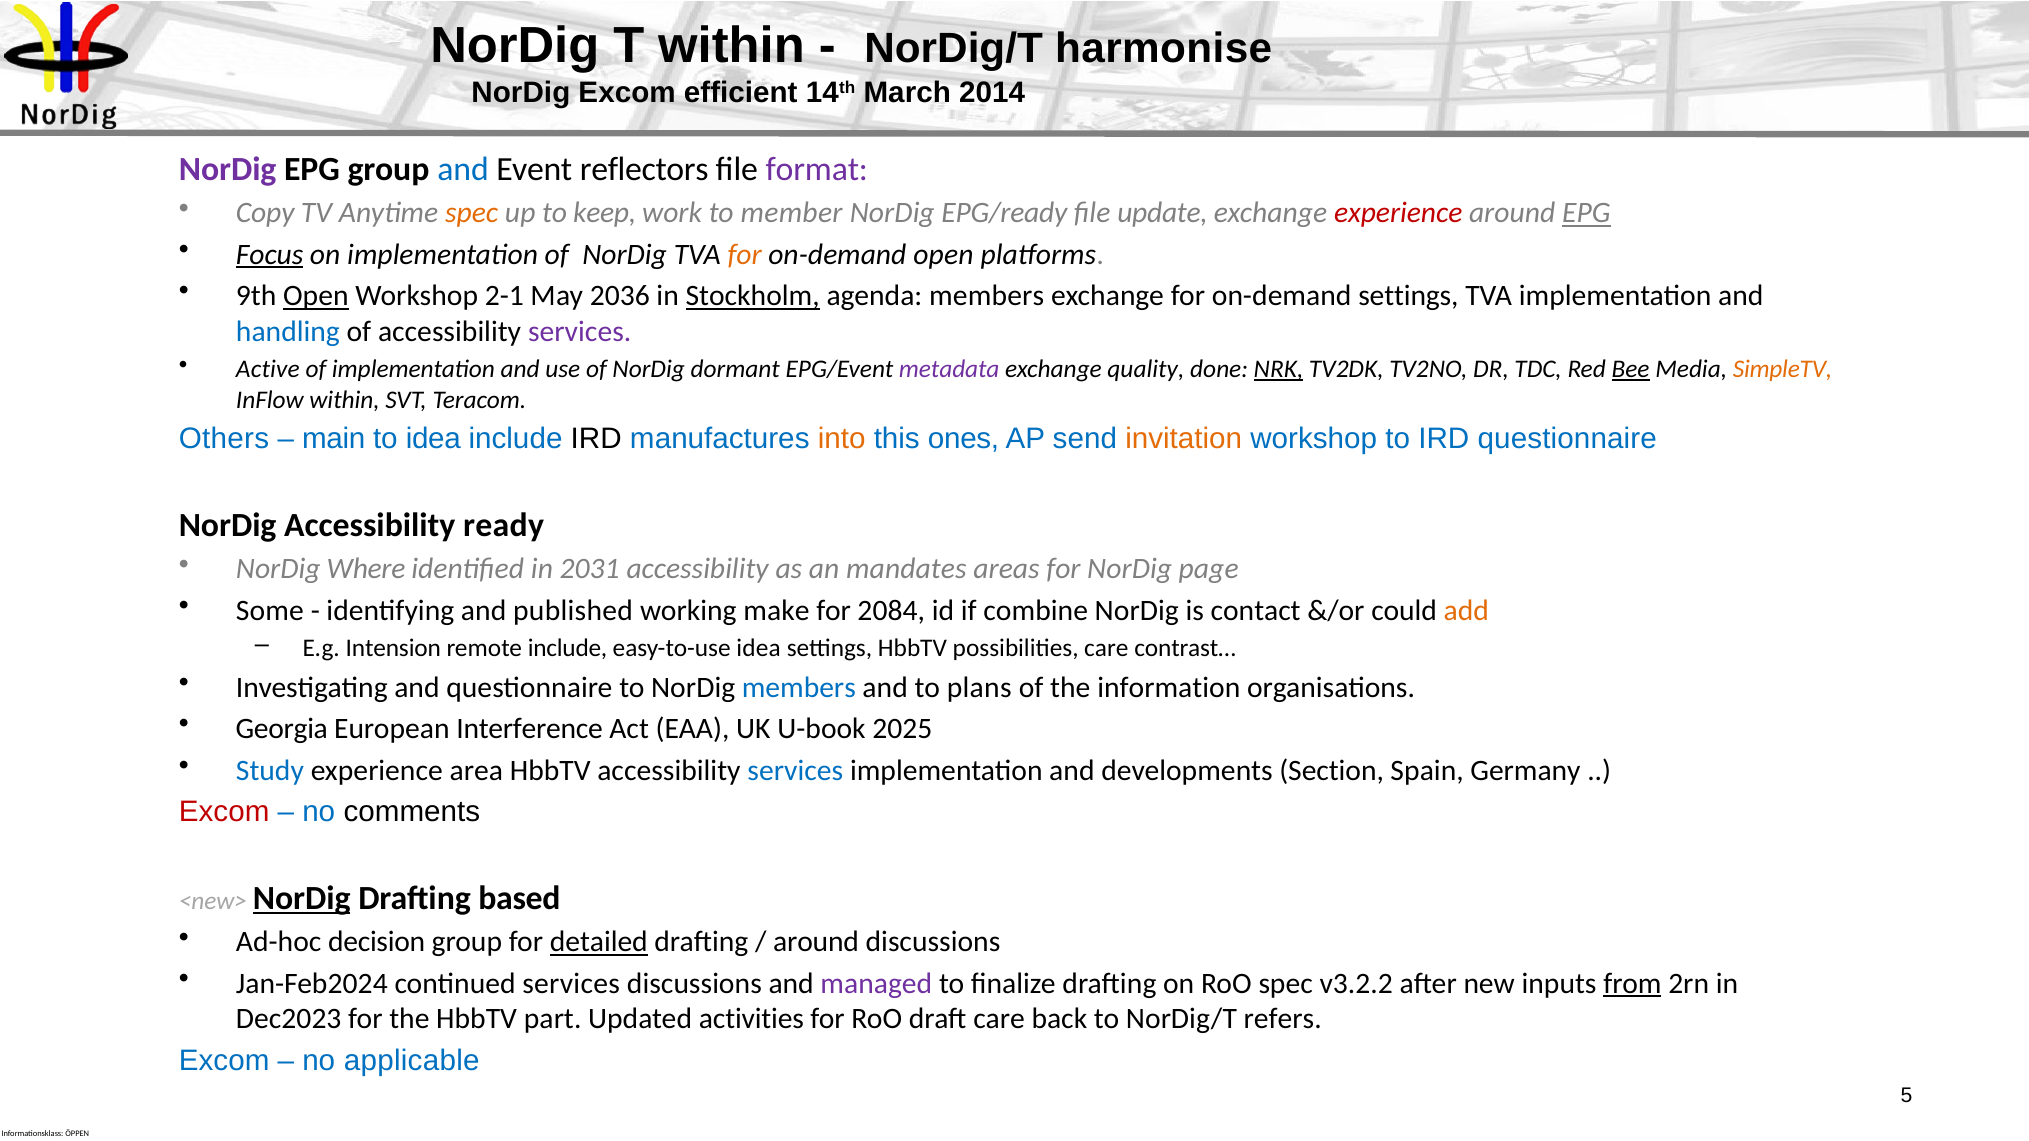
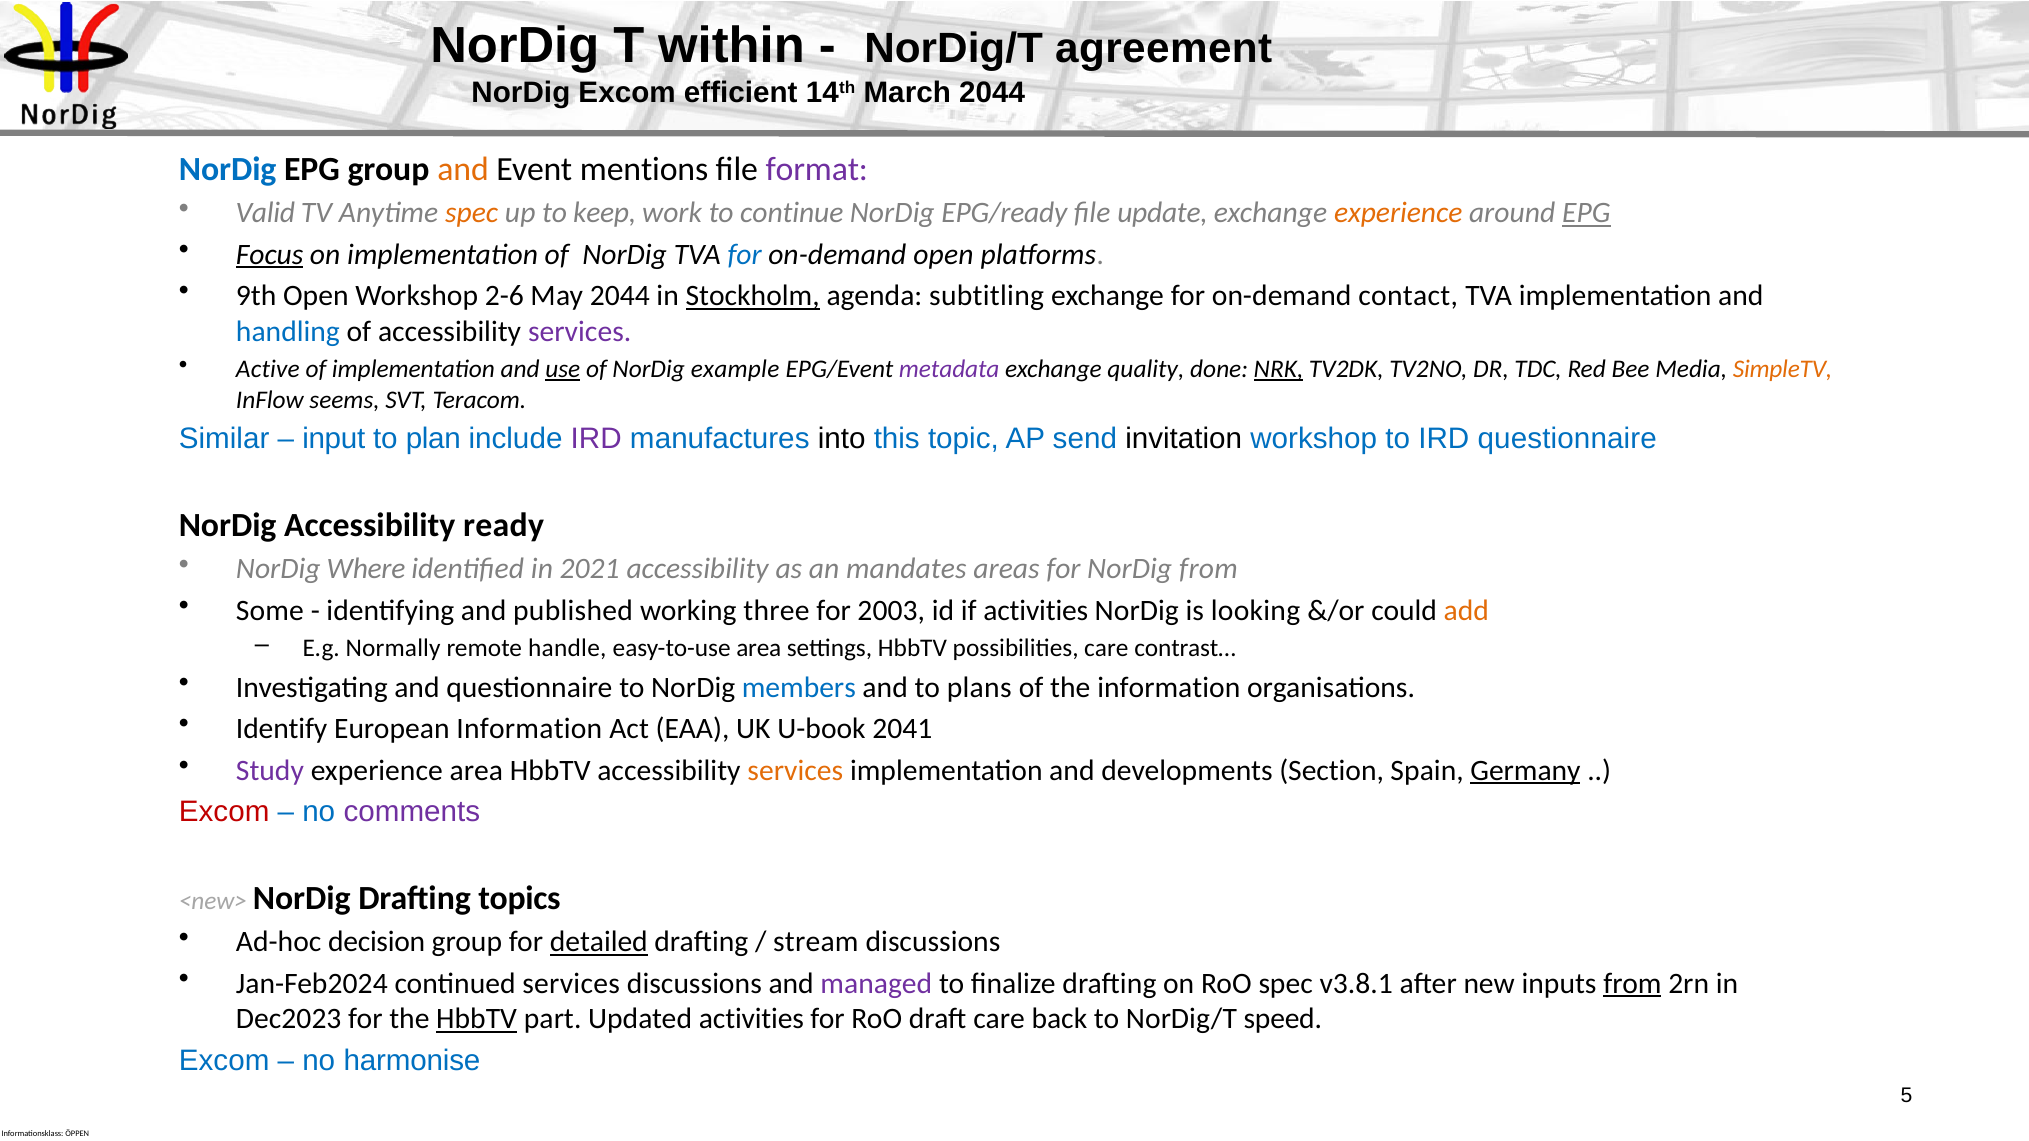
harmonise: harmonise -> agreement (1164, 49)
March 2014: 2014 -> 2044 (992, 93)
NorDig colour: purple -> blue (228, 169)
and colour: blue -> orange (463, 169)
reflectors: reflectors -> mentions (644, 169)
Copy: Copy -> Valid (265, 213)
member: member -> continue (792, 213)
experience colour: red -> orange (1398, 213)
for colour: orange -> blue (745, 255)
Open underline: present -> none (316, 296)
2-1: 2-1 -> 2-6 (504, 296)
May 2036: 2036 -> 2044 (620, 296)
agenda members: members -> subtitling (987, 296)
on-demand settings: settings -> contact (1408, 296)
use underline: none -> present (563, 369)
dormant: dormant -> example (735, 369)
Bee underline: present -> none (1631, 369)
InFlow within: within -> seems (345, 400)
Others: Others -> Similar (224, 439)
main: main -> input (334, 439)
to idea: idea -> plan (433, 439)
IRD colour: black -> purple (596, 439)
into colour: orange -> black (842, 439)
ones: ones -> topic (963, 439)
invitation colour: orange -> black (1184, 439)
2031: 2031 -> 2021 (590, 569)
NorDig page: page -> from (1209, 569)
make: make -> three (776, 611)
2084: 2084 -> 2003 (891, 611)
if combine: combine -> activities (1036, 611)
contact: contact -> looking (1255, 611)
Intension: Intension -> Normally (393, 648)
remote include: include -> handle (567, 648)
easy-to-use idea: idea -> area (759, 648)
Georgia: Georgia -> Identify (282, 729)
European Interference: Interference -> Information (529, 729)
2025: 2025 -> 2041 (902, 729)
Study colour: blue -> purple (270, 771)
services colour: blue -> orange (795, 771)
Germany underline: none -> present (1525, 771)
comments colour: black -> purple (412, 812)
NorDig underline: present -> none (302, 899)
based: based -> topics (519, 899)
around: around -> stream (816, 942)
v3.2.2: v3.2.2 -> v3.8.1 (1356, 984)
HbbTV underline: none -> present (477, 1019)
refers: refers -> speed (1283, 1019)
applicable: applicable -> harmonise (412, 1061)
